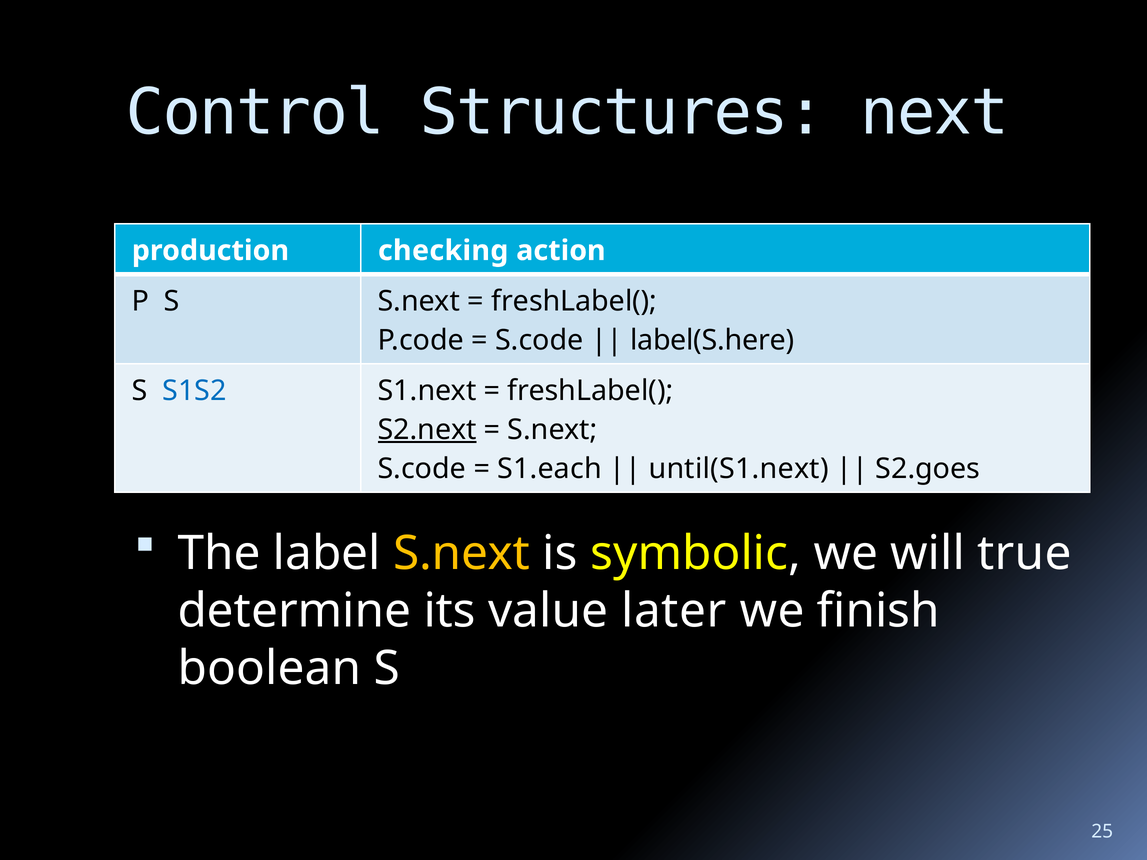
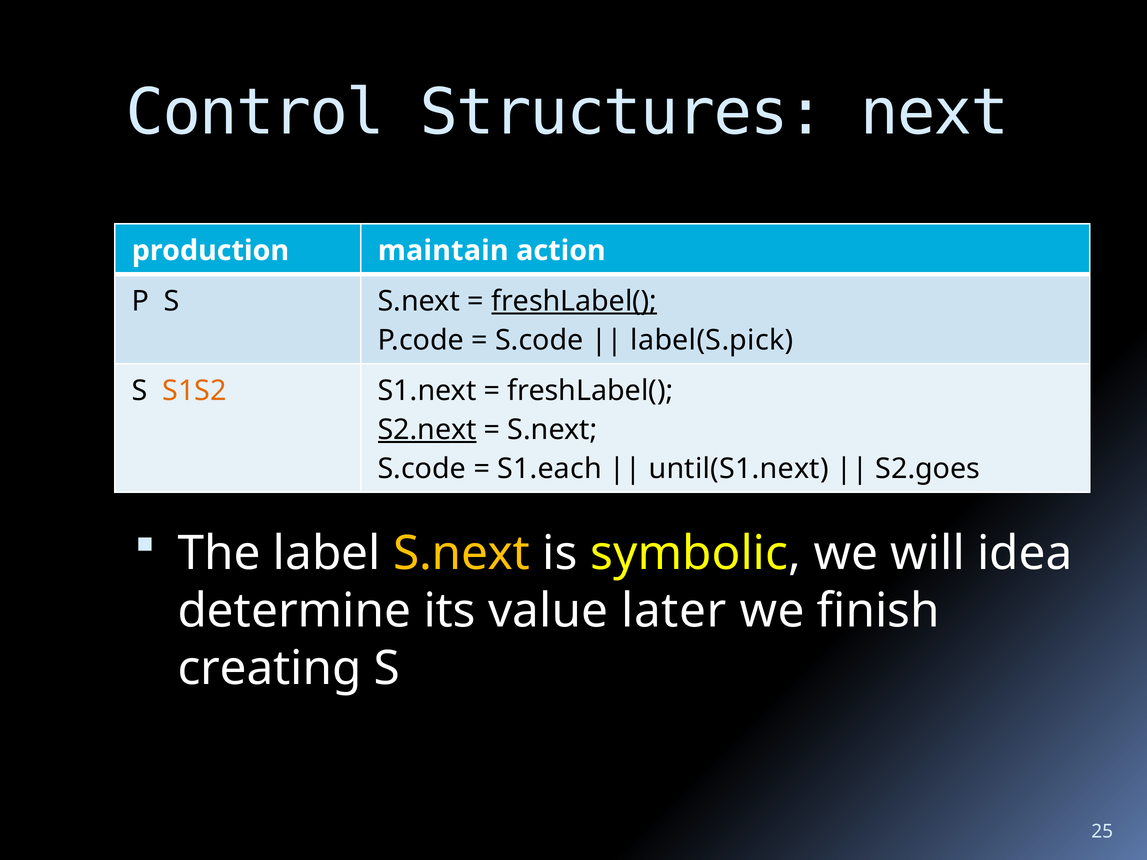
checking: checking -> maintain (443, 251)
freshLabel( underline: none -> present (574, 301)
label(S.here: label(S.here -> label(S.pick (712, 340)
S1S2 colour: blue -> orange (194, 391)
true: true -> idea (1025, 554)
boolean: boolean -> creating (269, 668)
